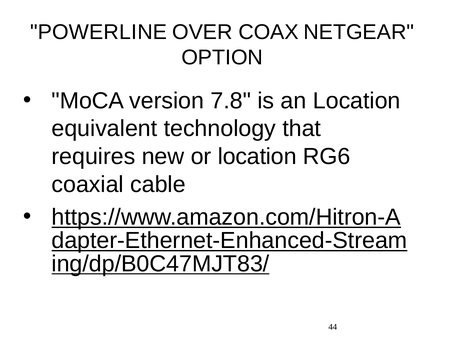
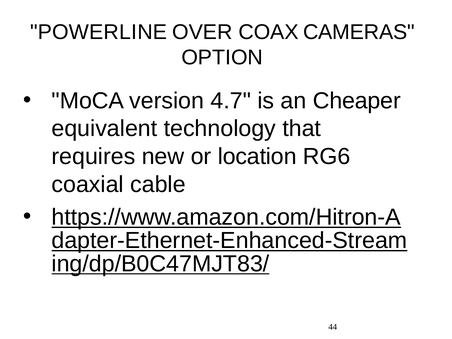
NETGEAR: NETGEAR -> CAMERAS (359, 32)
7.8: 7.8 -> 4.7 (231, 101)
an Location: Location -> Cheaper (357, 101)
